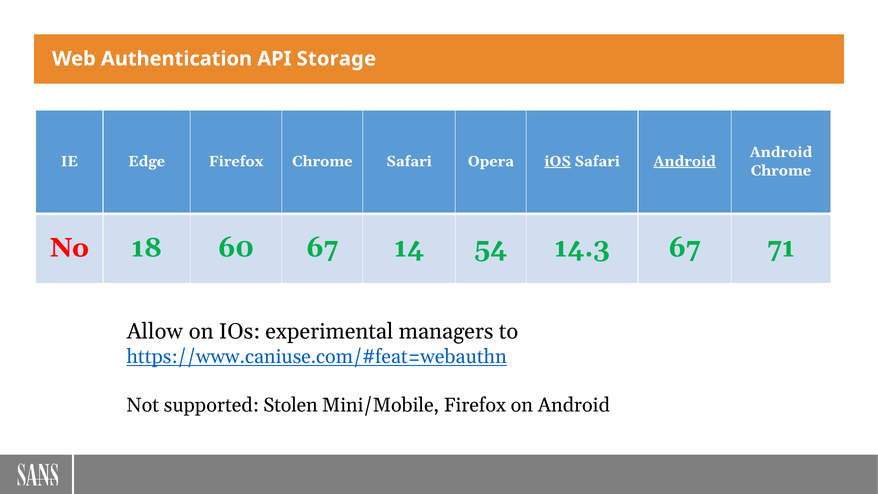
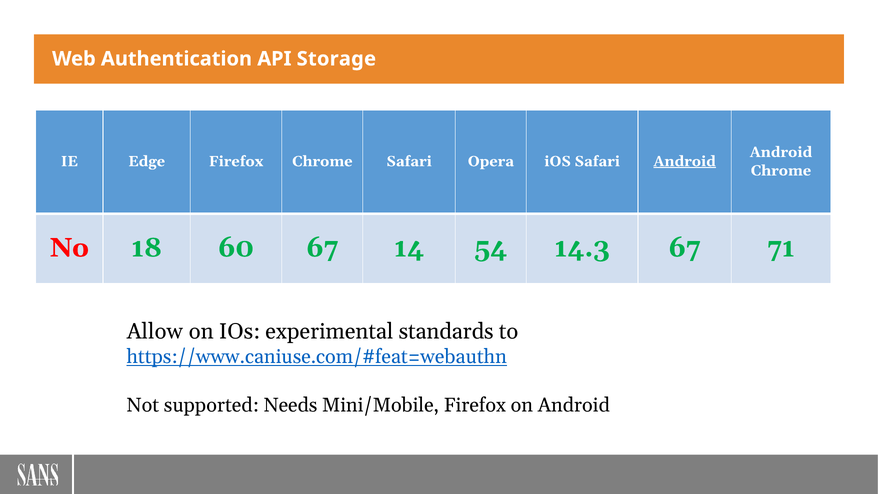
iOS underline: present -> none (558, 161)
managers: managers -> standards (446, 332)
Stolen: Stolen -> Needs (290, 405)
